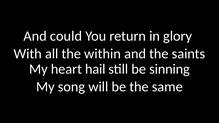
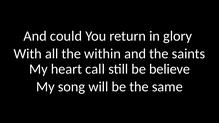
hail: hail -> call (95, 69)
sinning: sinning -> believe (170, 69)
